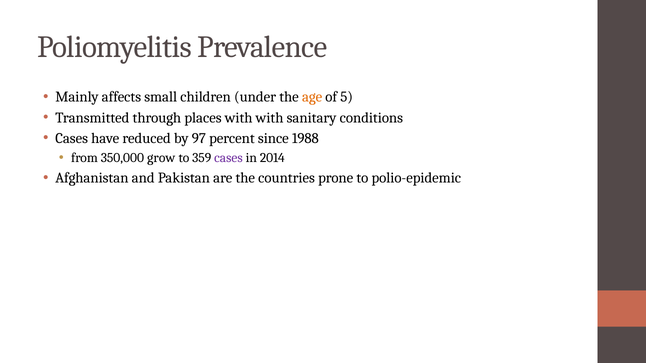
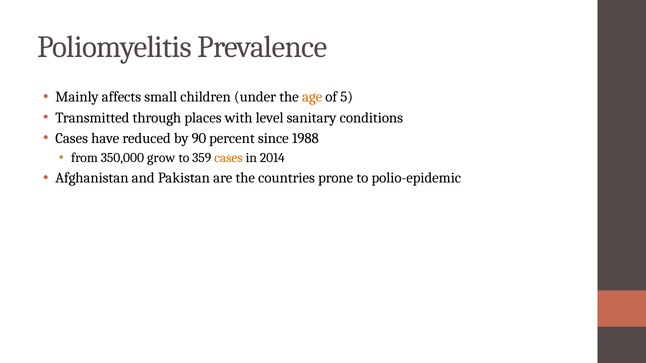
with with: with -> level (270, 118)
97: 97 -> 90 (199, 139)
cases colour: purple -> orange (228, 158)
